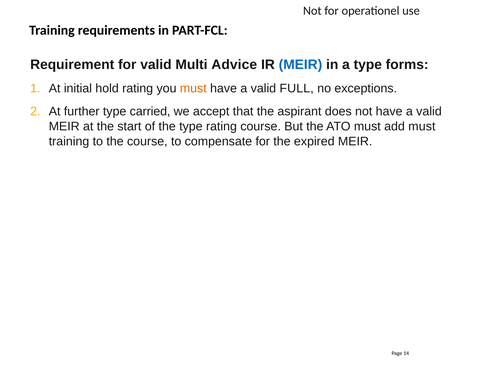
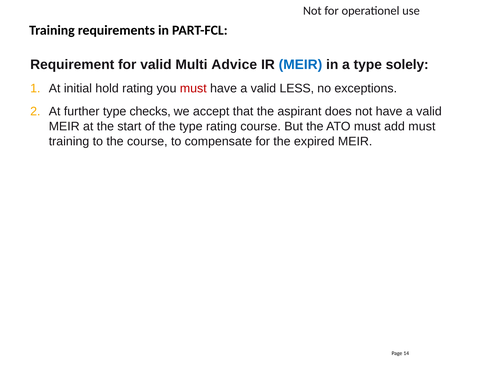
forms: forms -> solely (407, 65)
must colour: orange -> red (193, 89)
FULL: FULL -> LESS (297, 89)
carried: carried -> checks (150, 112)
